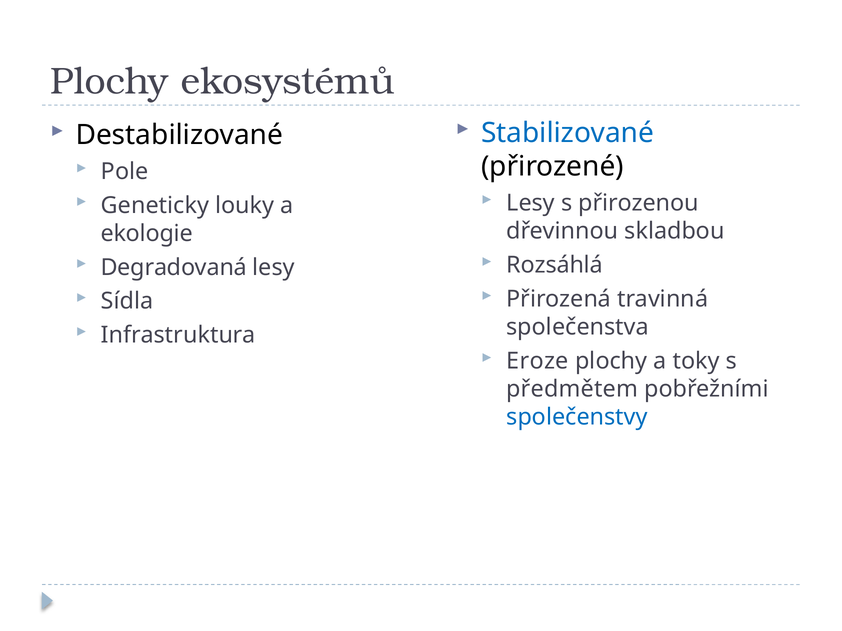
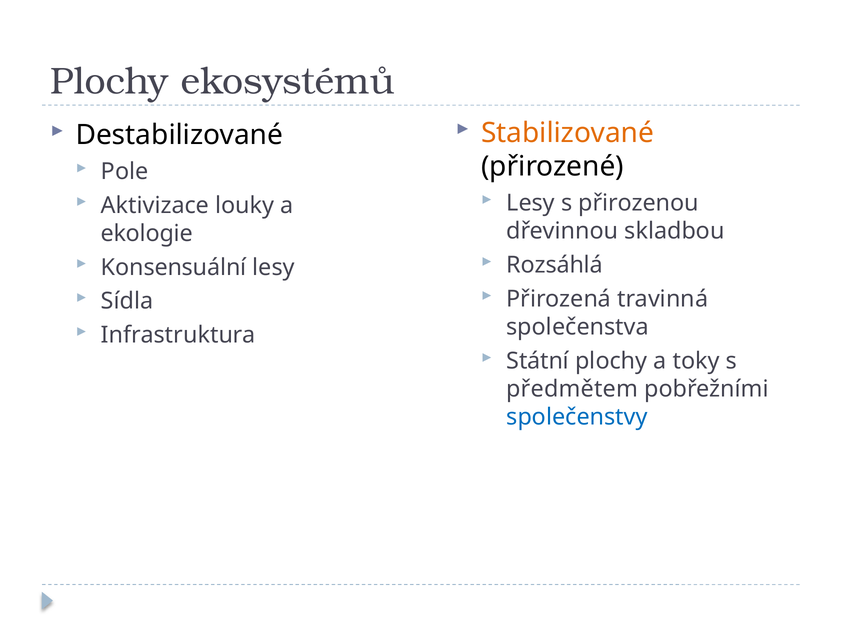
Stabilizované colour: blue -> orange (568, 133)
Geneticky: Geneticky -> Aktivizace (155, 206)
Degradovaná: Degradovaná -> Konsensuální (174, 268)
Eroze: Eroze -> Státní (538, 361)
